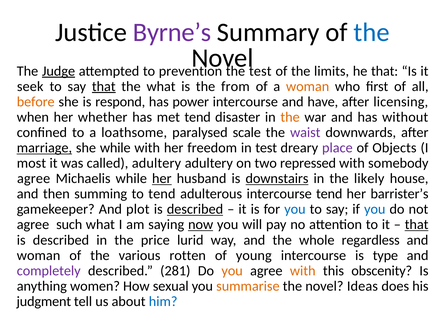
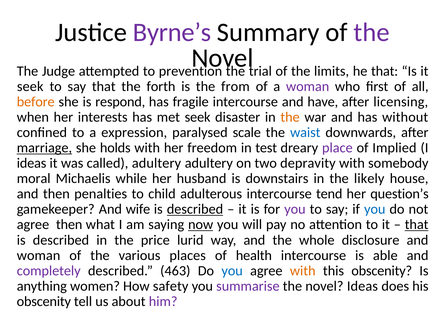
the colour: blue -> purple (372, 32)
Judge underline: present -> none (58, 71)
test: test -> trial (260, 71)
that underline: present -> none (104, 86)
the what: what -> forth (161, 86)
woman colour: orange -> purple (308, 86)
power: power -> fragile (191, 102)
whether: whether -> interests (103, 117)
met tend: tend -> seek (198, 117)
loathsome: loathsome -> expression (134, 132)
waist colour: purple -> blue (305, 132)
she while: while -> holds (115, 148)
Objects: Objects -> Implied (394, 148)
most: most -> ideas (32, 163)
repressed: repressed -> depravity (308, 163)
agree: agree -> moral (34, 178)
her underline: present -> none (162, 178)
downstairs underline: present -> none (277, 178)
summing: summing -> penalties (101, 194)
to tend: tend -> child (162, 194)
barrister’s: barrister’s -> question’s (400, 194)
plot: plot -> wife (138, 209)
you colour: blue -> purple (295, 209)
agree such: such -> then (69, 224)
regardless: regardless -> disclosure (371, 240)
rotten: rotten -> places (188, 255)
young: young -> health (254, 255)
type: type -> able (385, 255)
281: 281 -> 463 (175, 270)
you colour: orange -> blue (232, 270)
sexual: sexual -> safety (171, 286)
summarise colour: orange -> purple (248, 286)
judgment: judgment -> obscenity (44, 301)
him colour: blue -> purple (163, 301)
